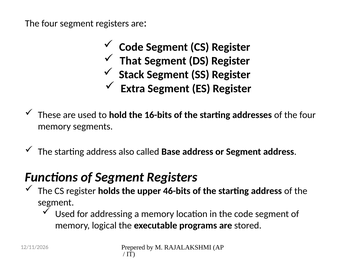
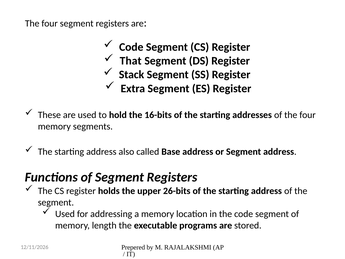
46-bits: 46-bits -> 26-bits (177, 191)
logical: logical -> length (104, 225)
